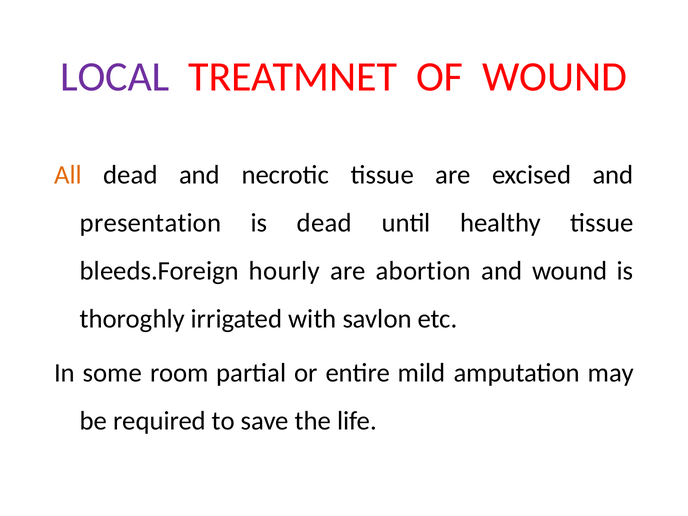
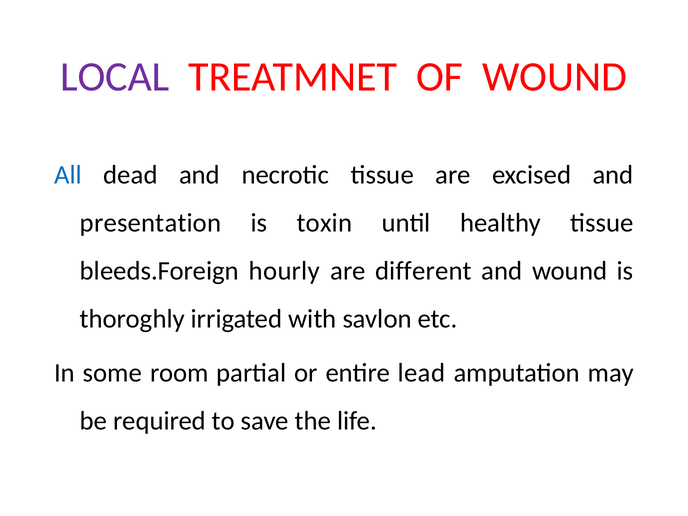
All colour: orange -> blue (68, 175)
is dead: dead -> toxin (325, 223)
abortion: abortion -> different (423, 271)
mild: mild -> lead (422, 373)
